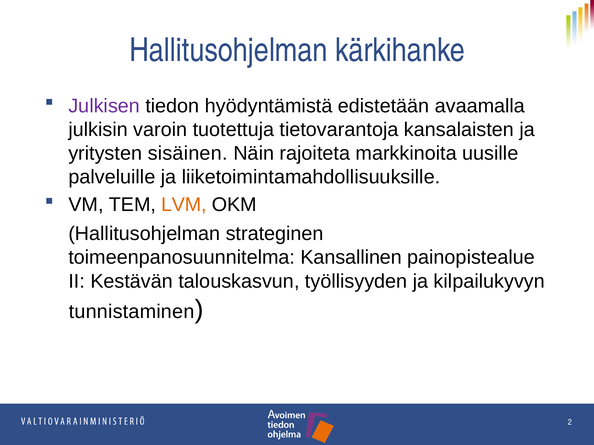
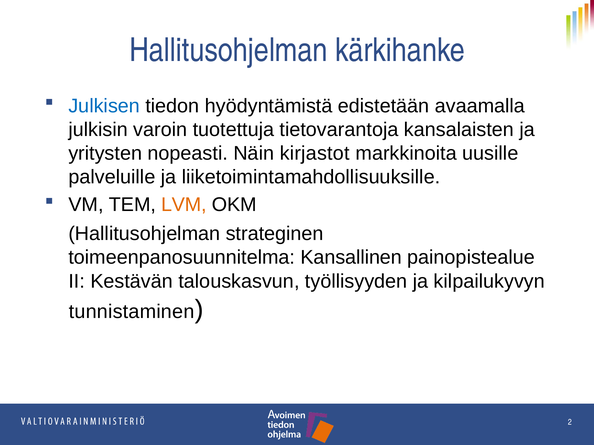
Julkisen colour: purple -> blue (104, 106)
sisäinen: sisäinen -> nopeasti (188, 153)
rajoiteta: rajoiteta -> kirjastot (315, 153)
